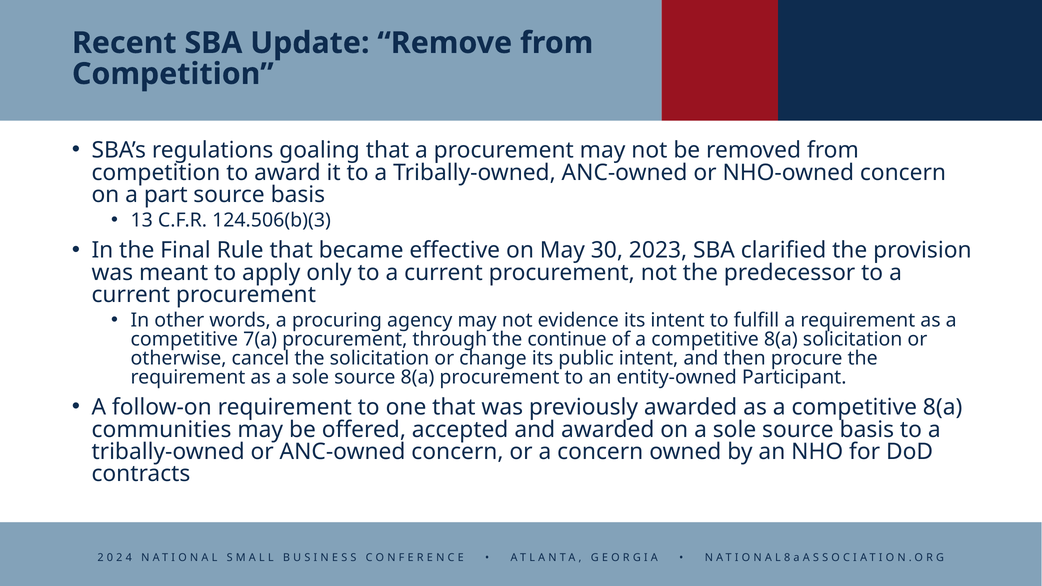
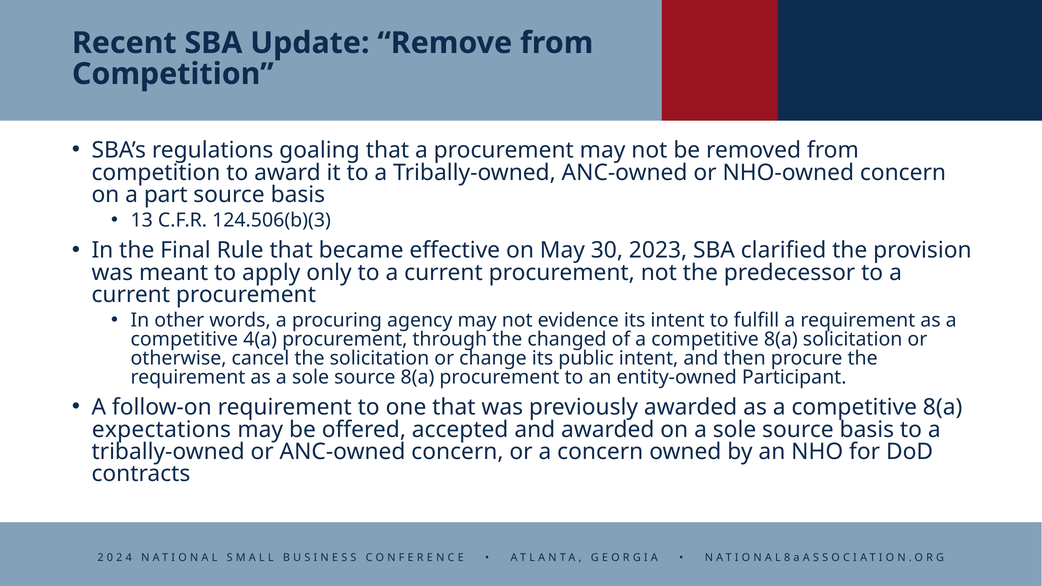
7(a: 7(a -> 4(a (260, 339)
continue: continue -> changed (567, 339)
communities: communities -> expectations (161, 430)
